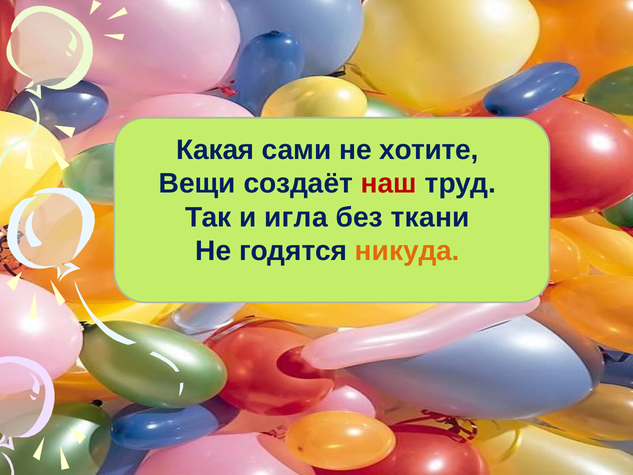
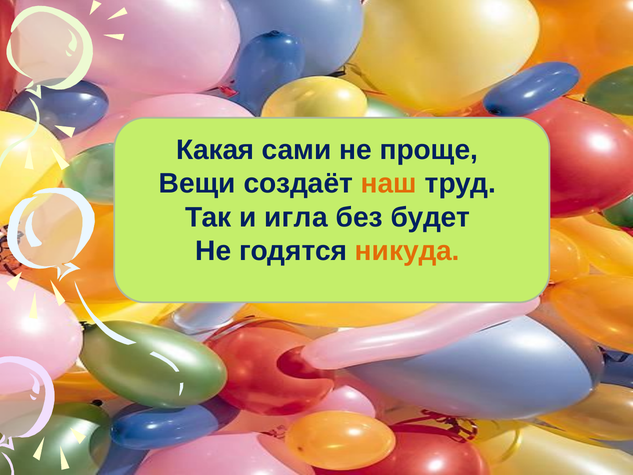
хотите: хотите -> проще (429, 150)
наш colour: red -> orange (389, 183)
ткани: ткани -> будет (430, 217)
